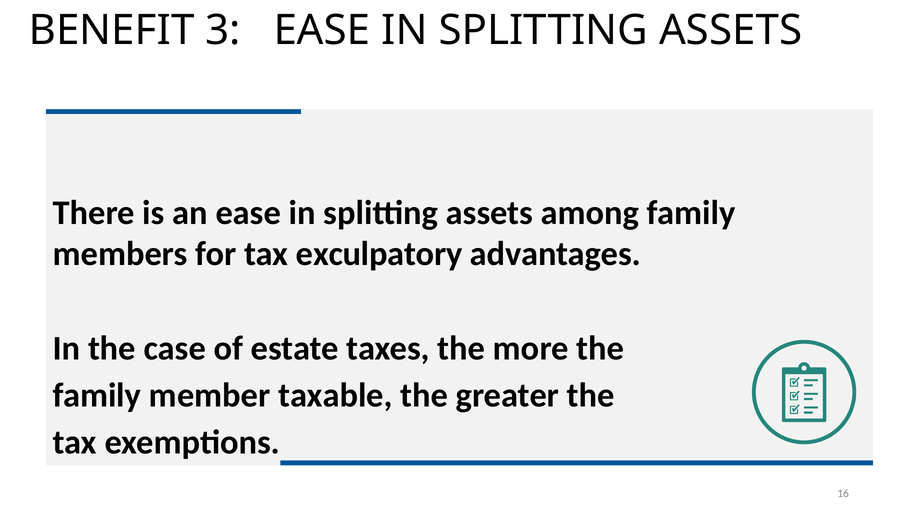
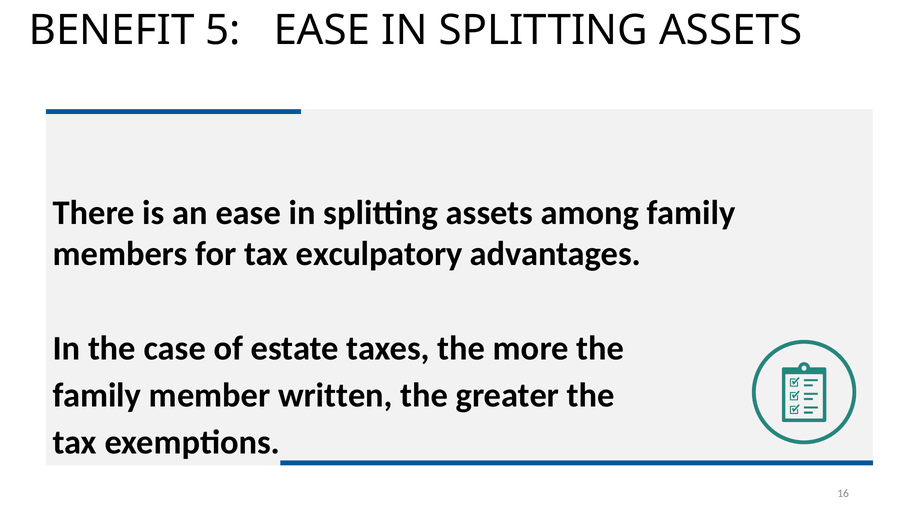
3: 3 -> 5 (223, 30)
taxable: taxable -> written (335, 395)
